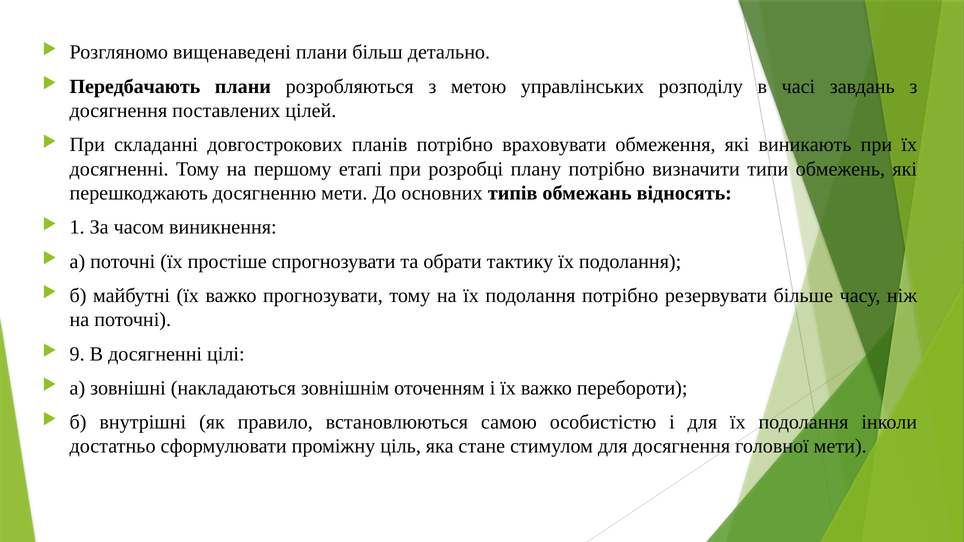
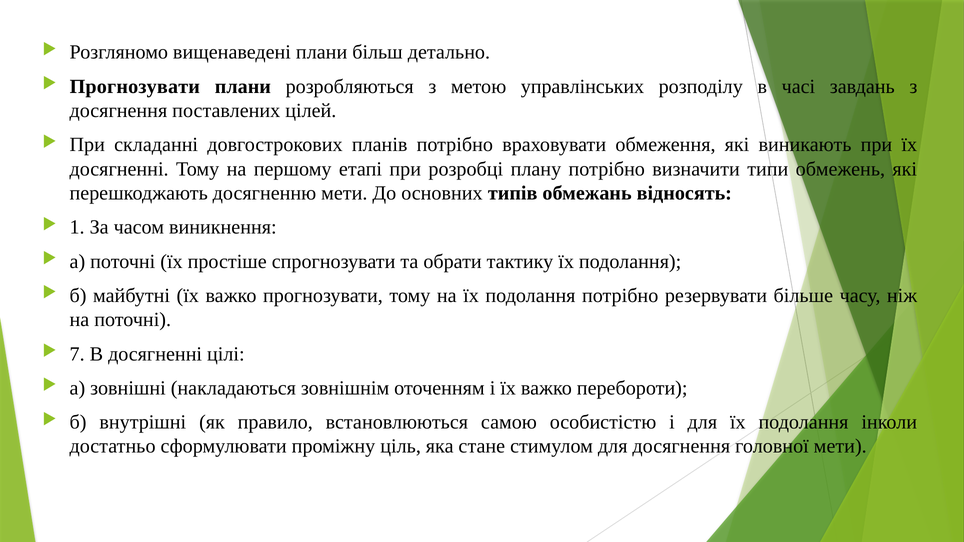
Передбачають: Передбачають -> Прогнозувати (135, 87)
9: 9 -> 7 (77, 354)
